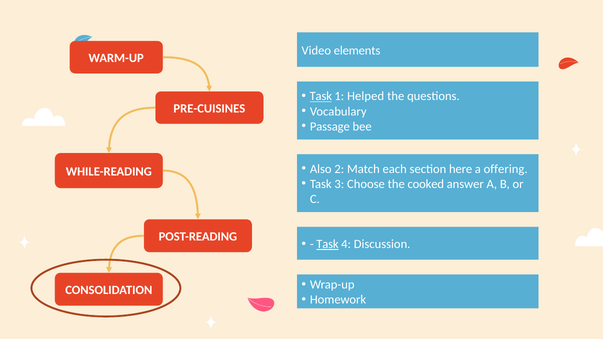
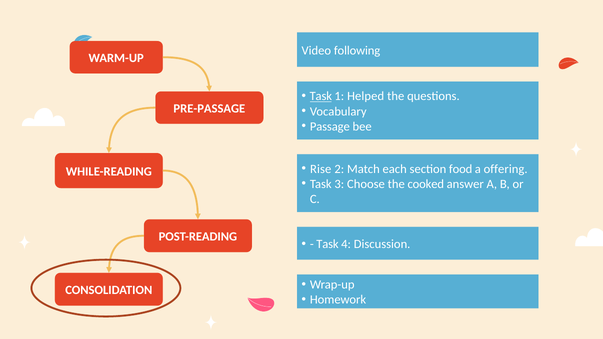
elements: elements -> following (357, 50)
PRE-CUISINES: PRE-CUISINES -> PRE-PASSAGE (209, 109)
Also: Also -> Rise (321, 169)
here: here -> food (461, 169)
Task underline: present -> none (328, 244)
